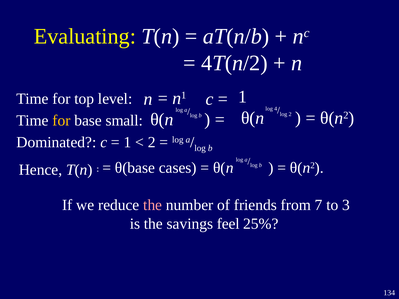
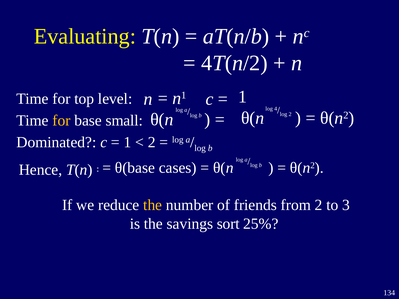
the colour: pink -> yellow (153, 205)
from 7: 7 -> 2 (319, 205)
feel: feel -> sort (228, 224)
